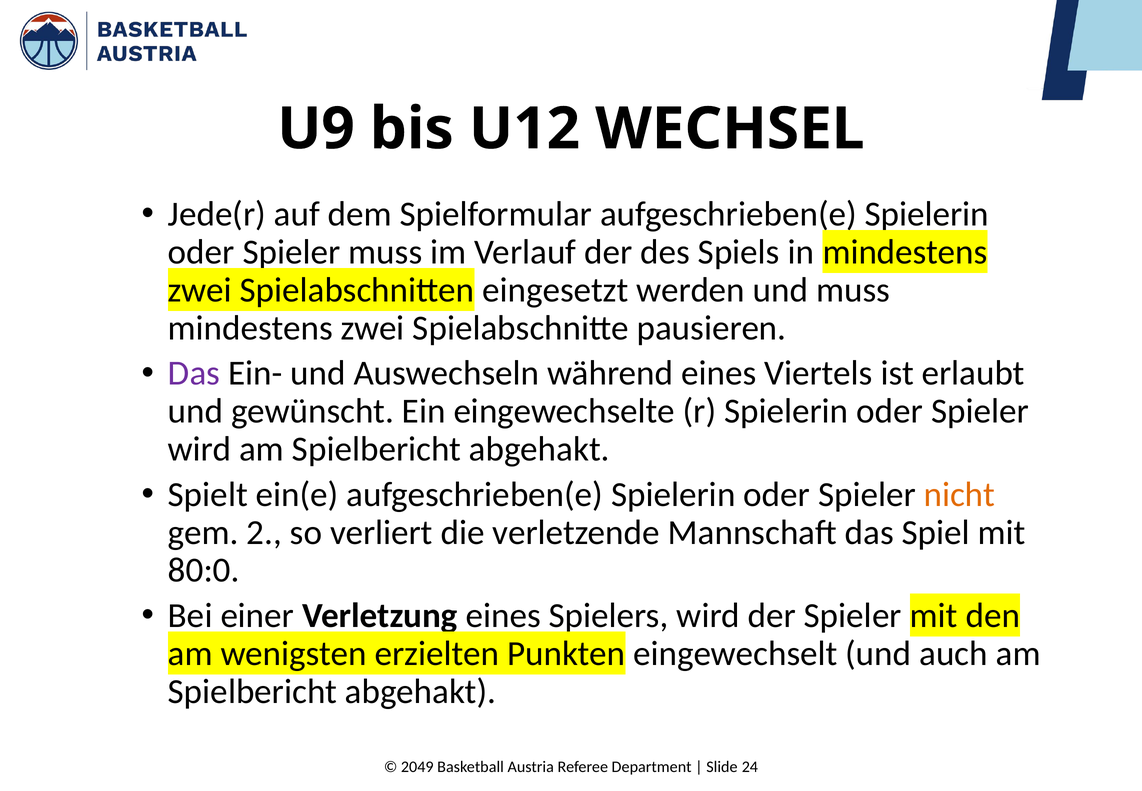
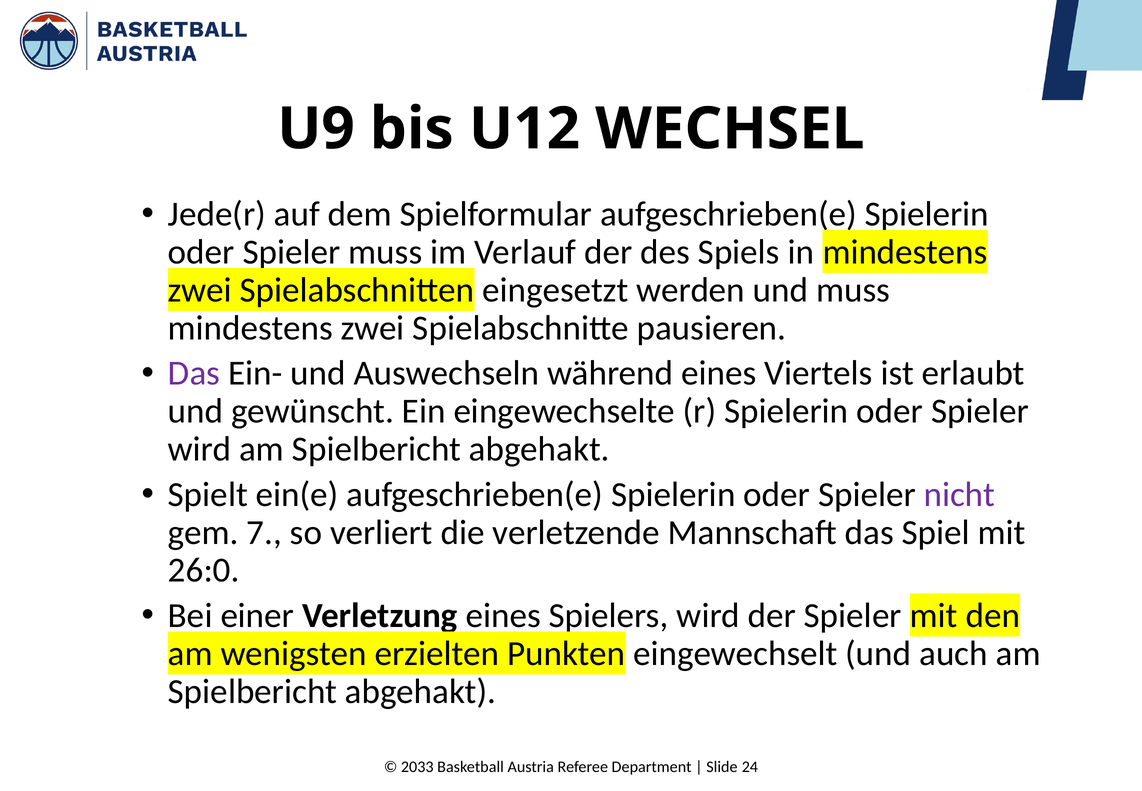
nicht colour: orange -> purple (959, 494)
2: 2 -> 7 (264, 532)
80:0: 80:0 -> 26:0 (204, 570)
2049: 2049 -> 2033 (417, 766)
